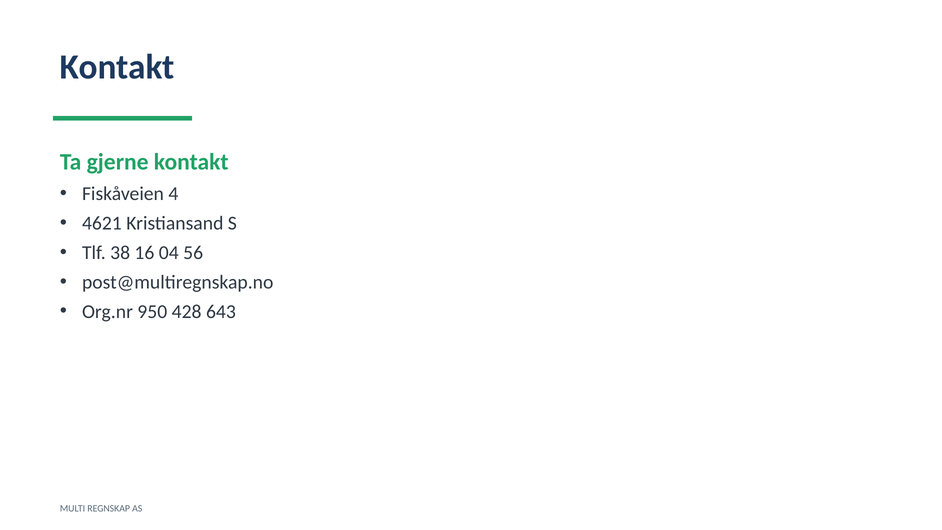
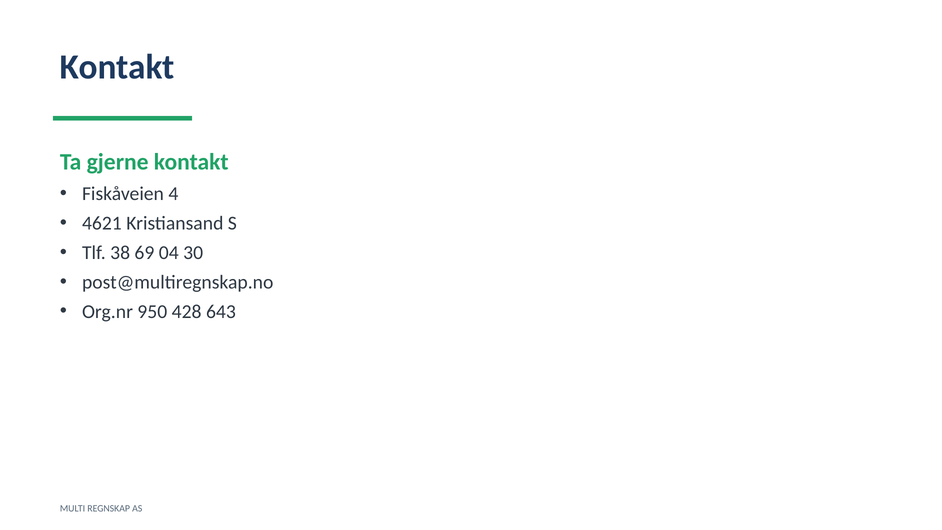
16: 16 -> 69 (144, 253)
56: 56 -> 30 (193, 253)
